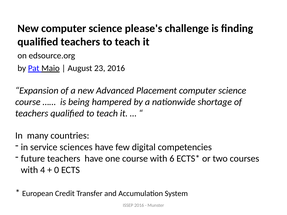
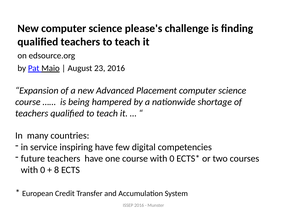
sciences: sciences -> inspiring (76, 147)
course with 6: 6 -> 0 (172, 159)
4: 4 -> 0 (43, 170)
0: 0 -> 8 (57, 170)
